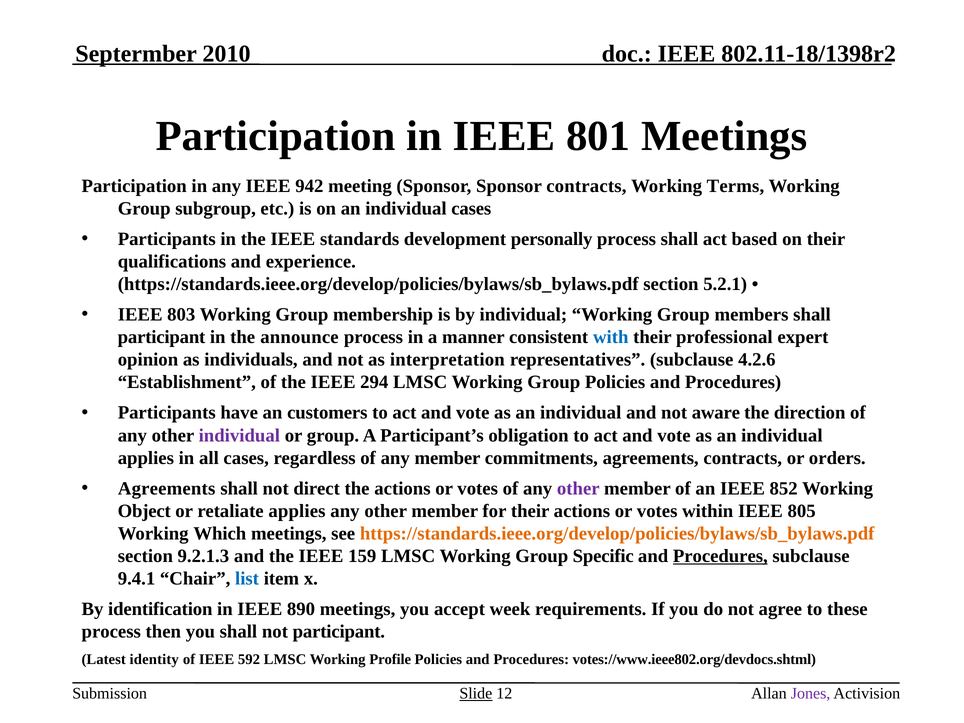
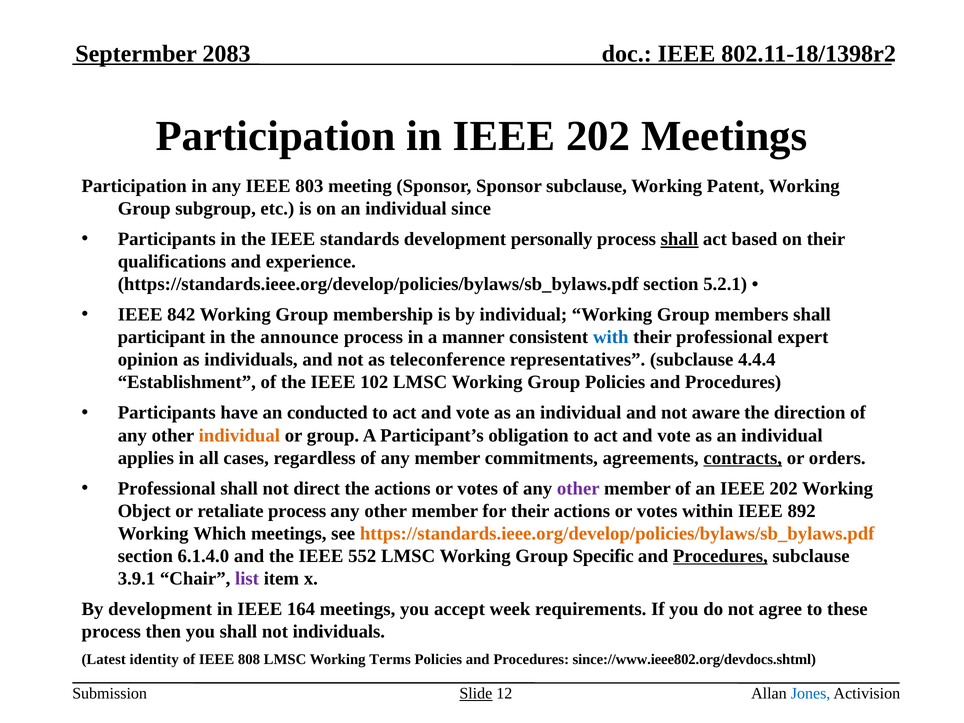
2010: 2010 -> 2083 (227, 54)
in IEEE 801: 801 -> 202 (598, 136)
942: 942 -> 803 (309, 186)
Sponsor contracts: contracts -> subclause (587, 186)
Terms: Terms -> Patent (735, 186)
individual cases: cases -> since (471, 209)
shall underline: none -> present (679, 239)
803: 803 -> 842 (181, 315)
interpretation: interpretation -> teleconference (447, 360)
4.2.6: 4.2.6 -> 4.4.4 (757, 360)
294: 294 -> 102 (374, 382)
customers: customers -> conducted (327, 413)
individual colour: purple -> orange (239, 435)
contracts underline: none -> present (743, 458)
Agreements: Agreements -> Professional (167, 488)
an IEEE 852: 852 -> 202 (784, 488)
retaliate applies: applies -> process (297, 511)
805: 805 -> 892 (802, 511)
9.2.1.3: 9.2.1.3 -> 6.1.4.0 (203, 556)
159: 159 -> 552 (362, 556)
9.4.1: 9.4.1 -> 3.9.1 (137, 578)
list colour: blue -> purple (247, 578)
By identification: identification -> development (160, 609)
890: 890 -> 164 (301, 609)
not participant: participant -> individuals (339, 631)
592: 592 -> 808 (249, 659)
Profile: Profile -> Terms (390, 659)
votes://www.ieee802.org/devdocs.shtml: votes://www.ieee802.org/devdocs.shtml -> since://www.ieee802.org/devdocs.shtml (694, 659)
Jones colour: purple -> blue (811, 693)
